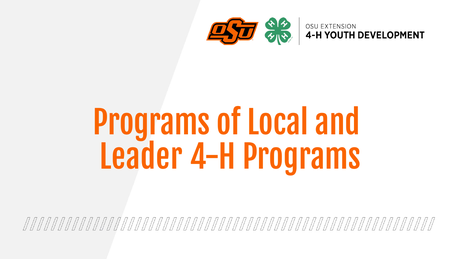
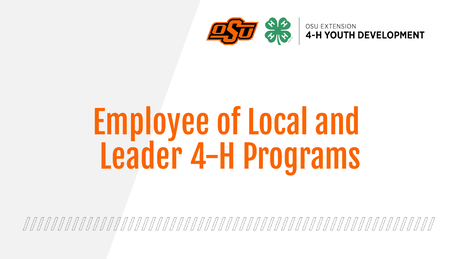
Programs: Programs -> Employee (151, 124)
